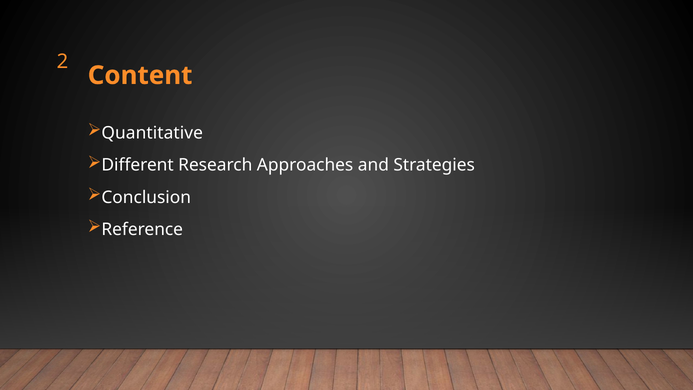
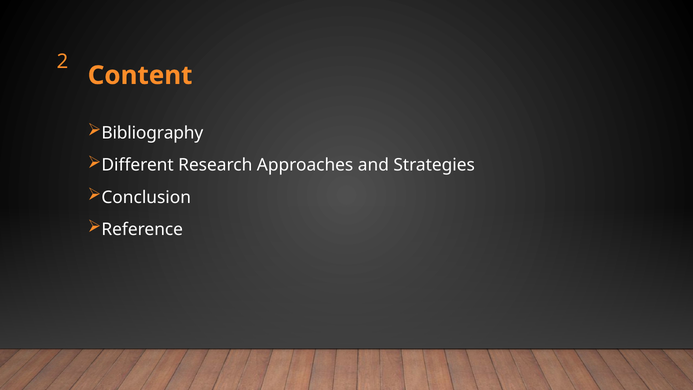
Quantitative: Quantitative -> Bibliography (152, 133)
